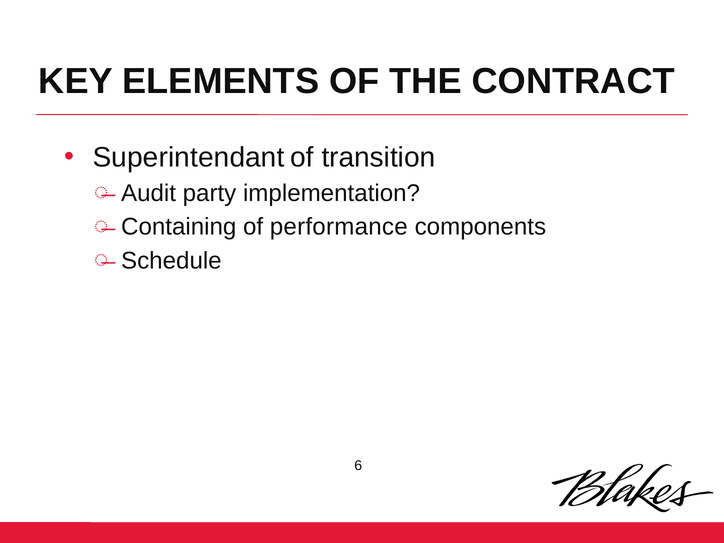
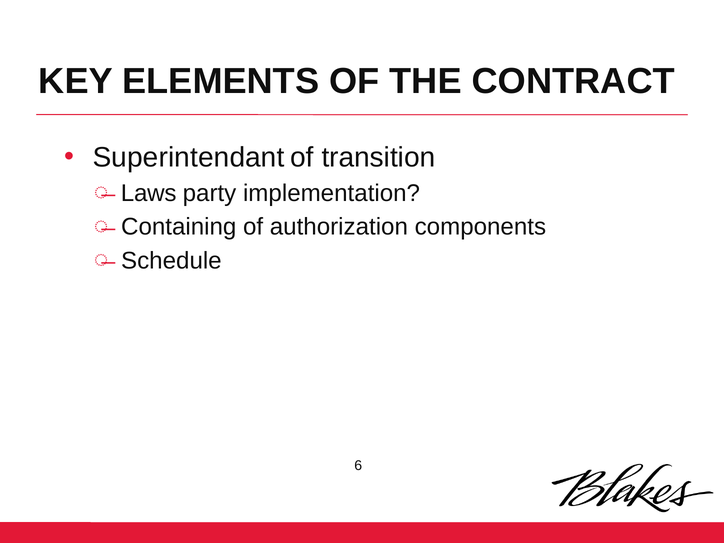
Audit: Audit -> Laws (149, 193)
performance: performance -> authorization (339, 227)
